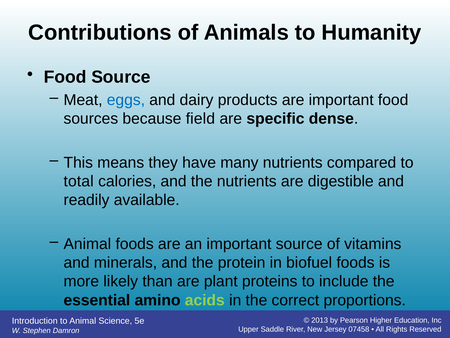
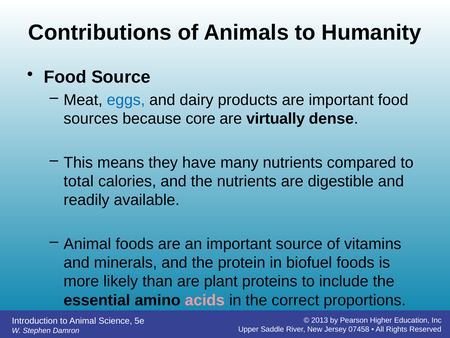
field: field -> core (201, 119)
specific: specific -> virtually (276, 119)
acids colour: light green -> pink (205, 300)
